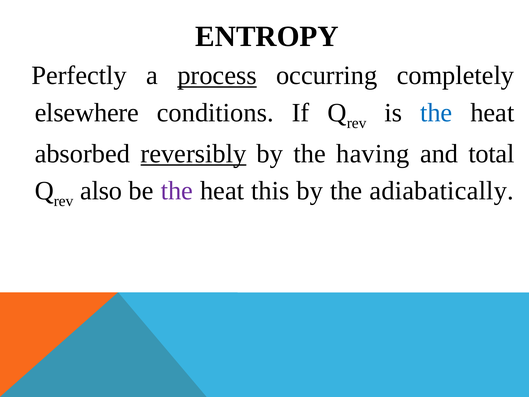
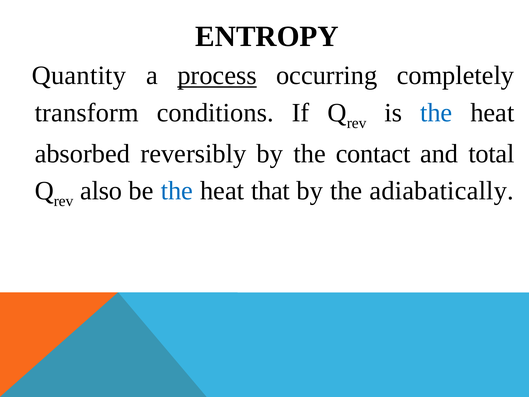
Perfectly: Perfectly -> Quantity (79, 76)
elsewhere: elsewhere -> transform (87, 113)
reversibly underline: present -> none (193, 154)
having: having -> contact (373, 154)
the colour: purple -> blue (177, 191)
this: this -> that (270, 191)
